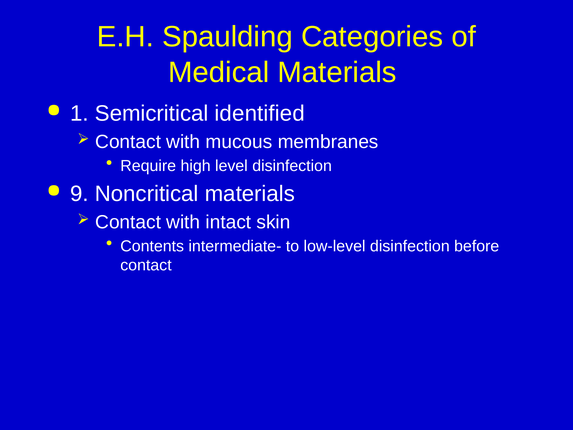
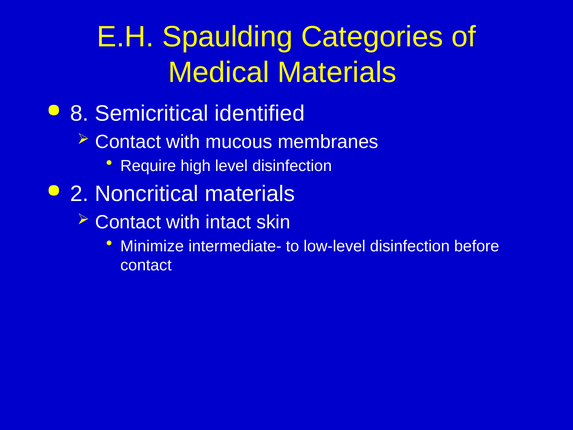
1: 1 -> 8 (79, 113)
9: 9 -> 2 (79, 194)
Contents: Contents -> Minimize (152, 246)
